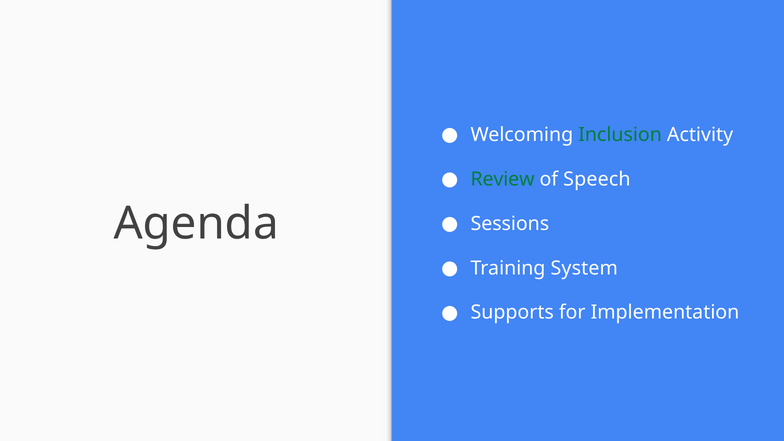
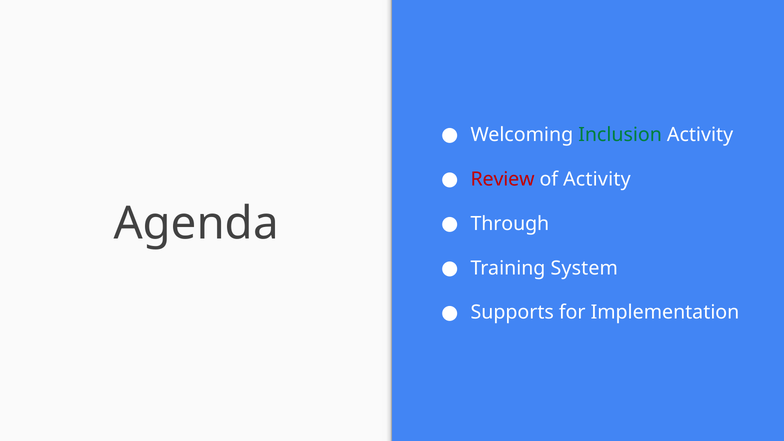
Review colour: green -> red (503, 179)
of Speech: Speech -> Activity (597, 179)
Sessions: Sessions -> Through (510, 224)
